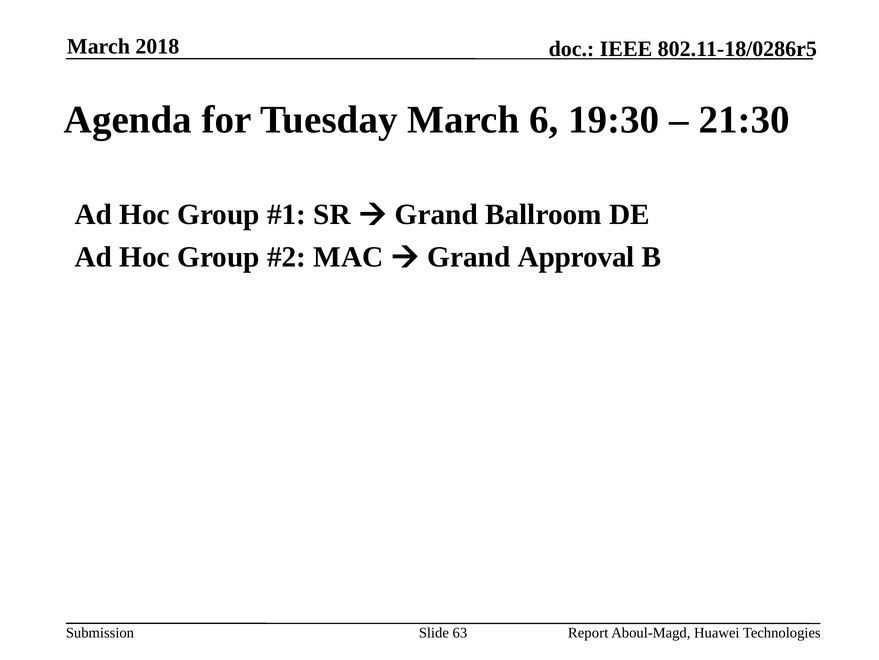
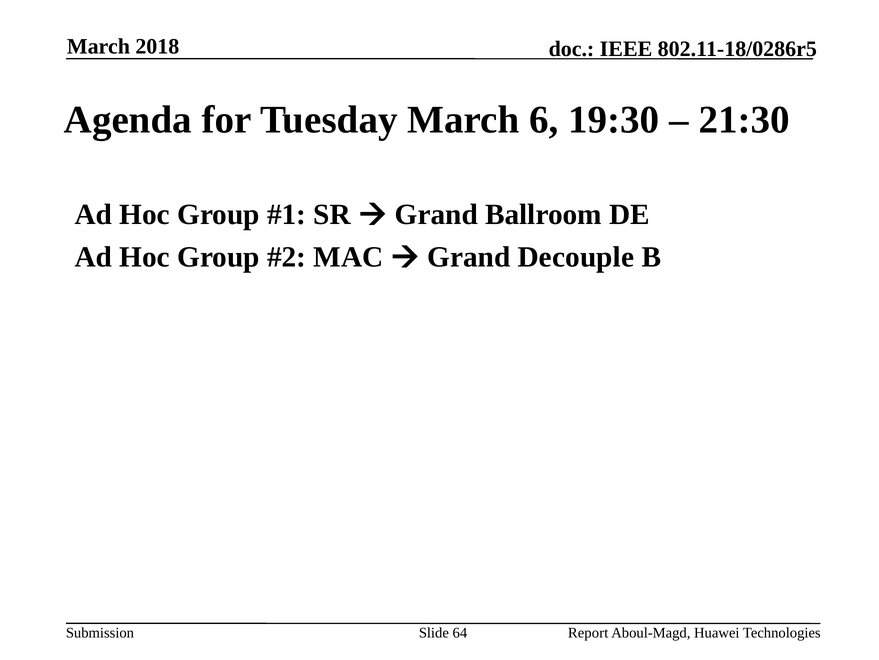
Approval: Approval -> Decouple (576, 257)
63: 63 -> 64 (460, 632)
